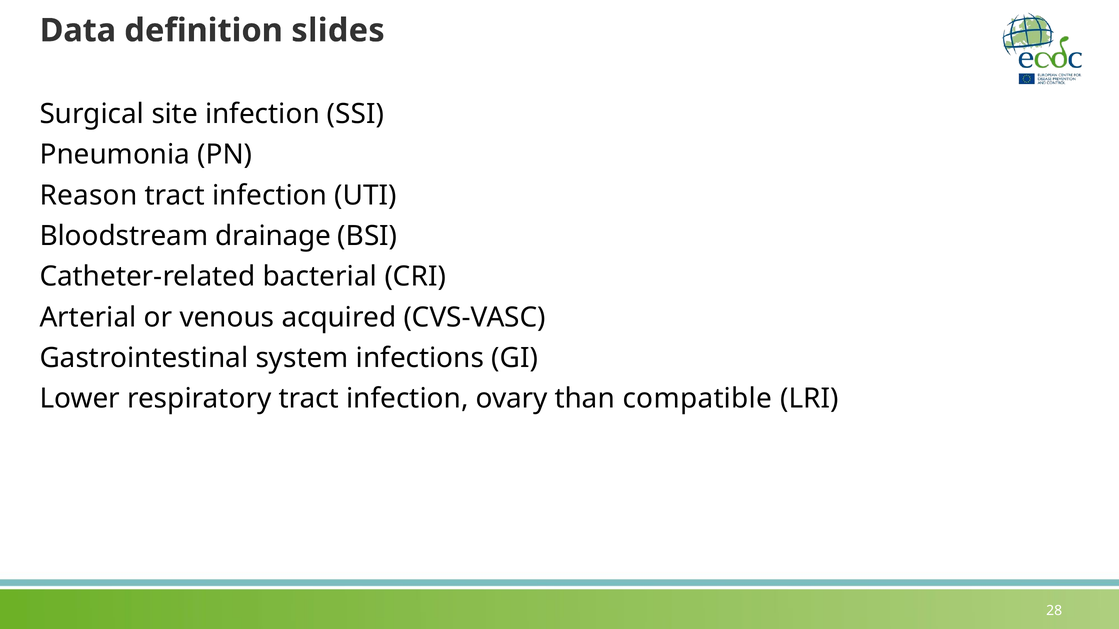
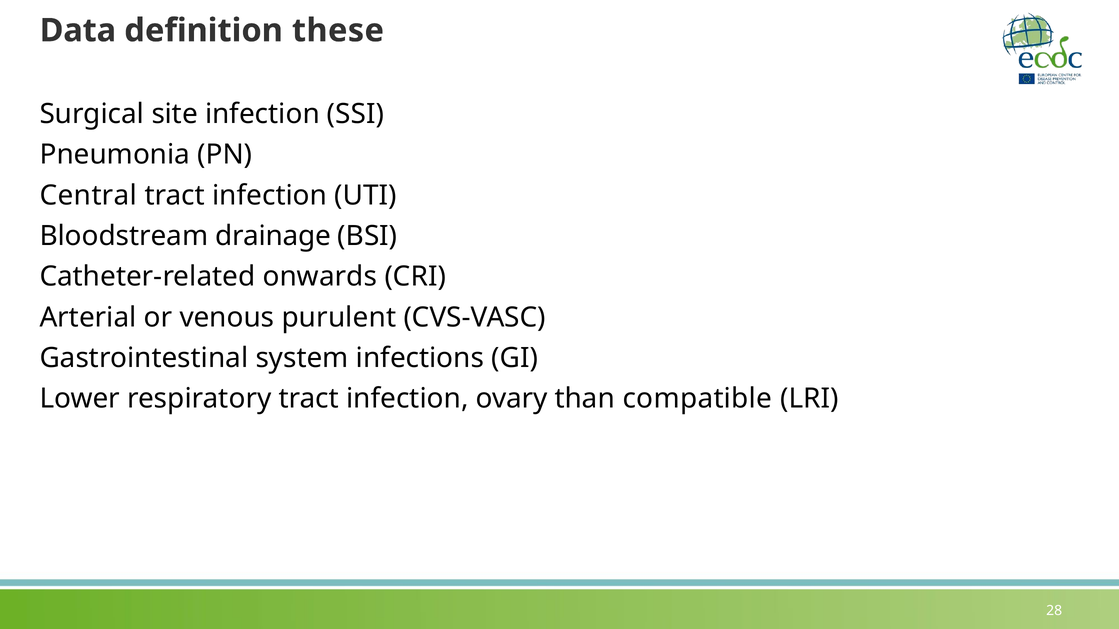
slides: slides -> these (338, 31)
Reason: Reason -> Central (88, 195)
bacterial: bacterial -> onwards (320, 277)
acquired: acquired -> purulent (339, 318)
